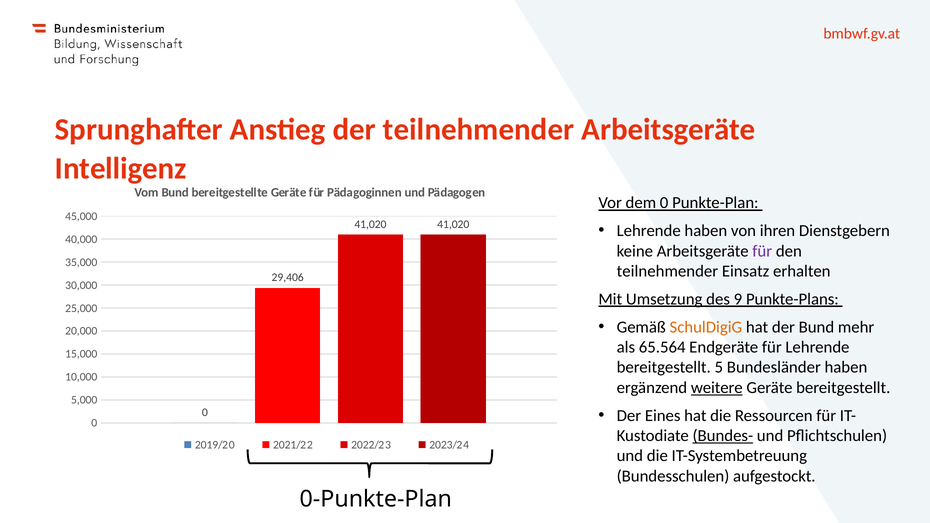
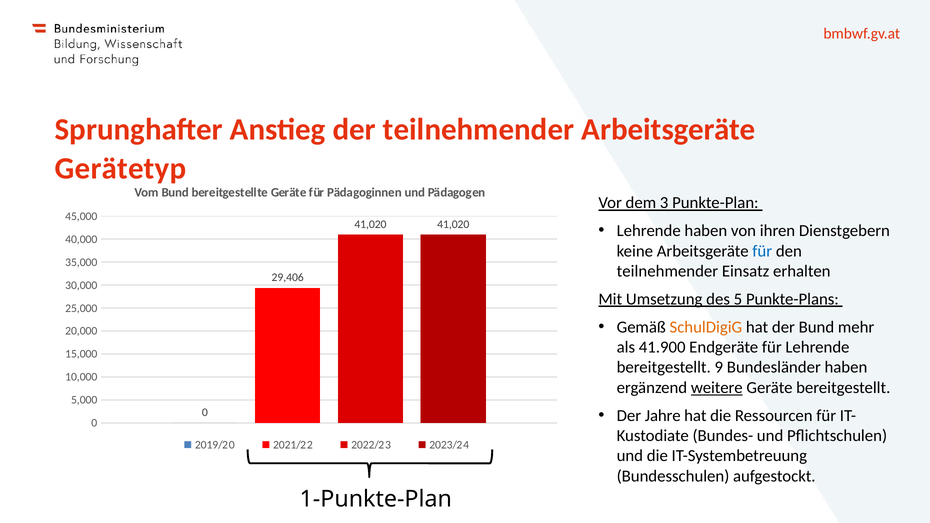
Intelligenz: Intelligenz -> Gerätetyp (121, 168)
dem 0: 0 -> 3 (664, 203)
für colour: purple -> blue (762, 251)
9: 9 -> 5 (738, 299)
65.564: 65.564 -> 41.900 (662, 347)
5: 5 -> 9 (719, 367)
Eines: Eines -> Jahre (663, 416)
Bundes- underline: present -> none (723, 436)
0-Punkte-Plan: 0-Punkte-Plan -> 1-Punkte-Plan (376, 499)
